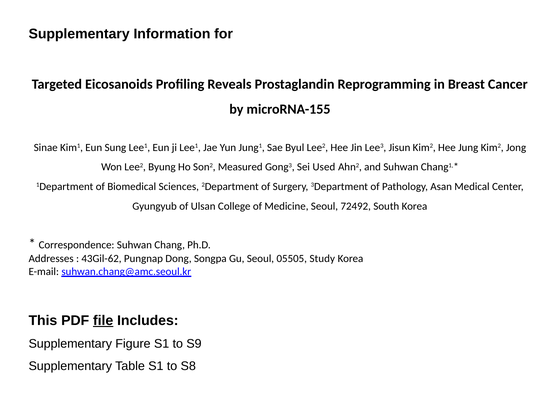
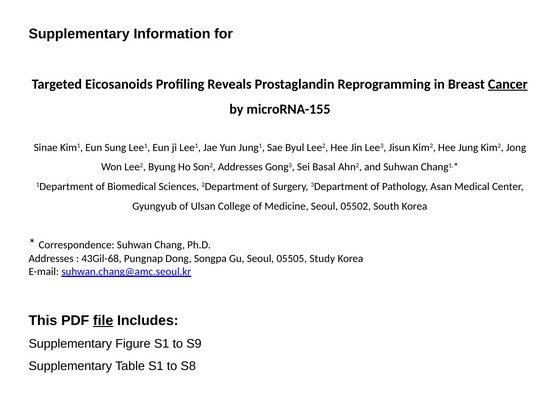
Cancer underline: none -> present (508, 84)
Son2 Measured: Measured -> Addresses (240, 167)
Used: Used -> Basal (324, 167)
72492: 72492 -> 05502 (356, 206)
43Gil-62: 43Gil-62 -> 43Gil-68 (101, 258)
